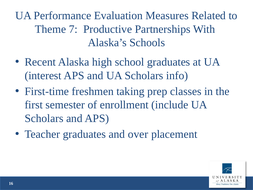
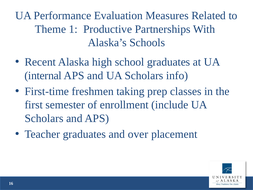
7: 7 -> 1 (73, 29)
interest: interest -> internal (43, 75)
